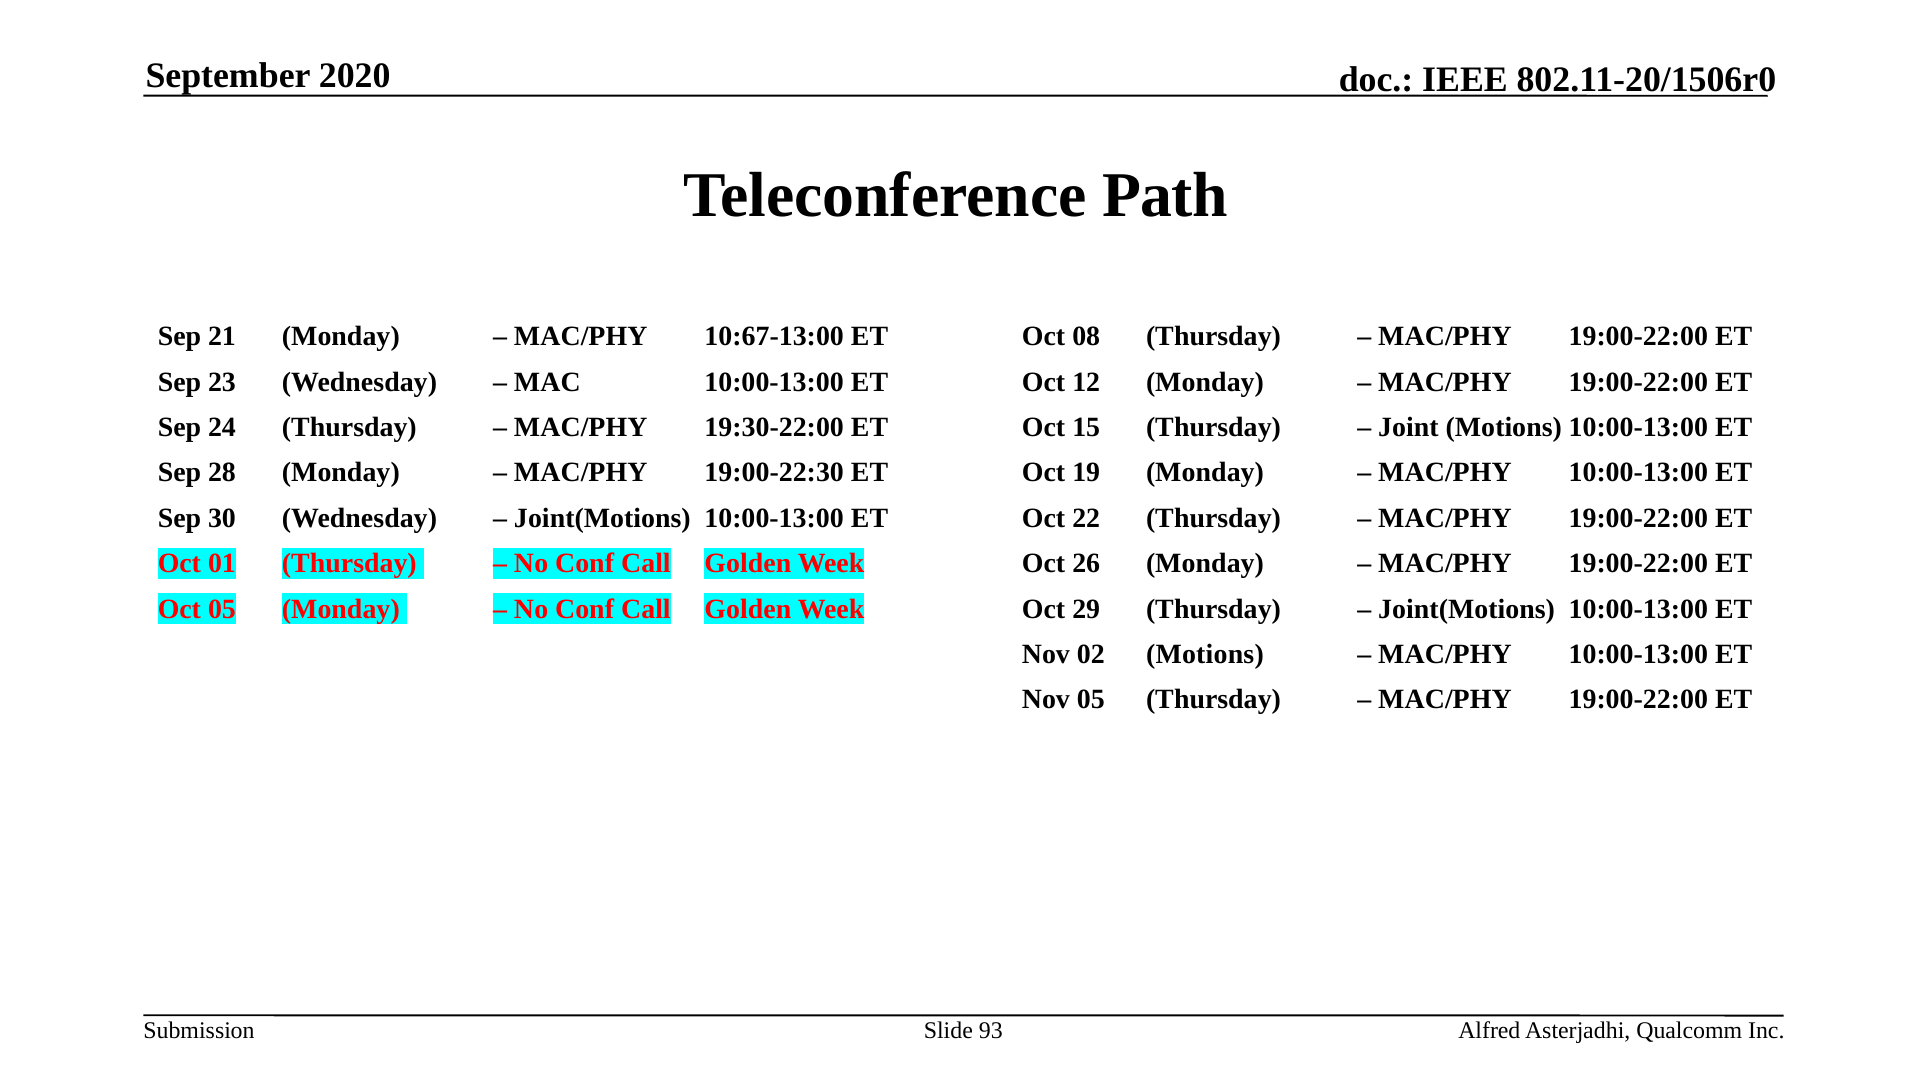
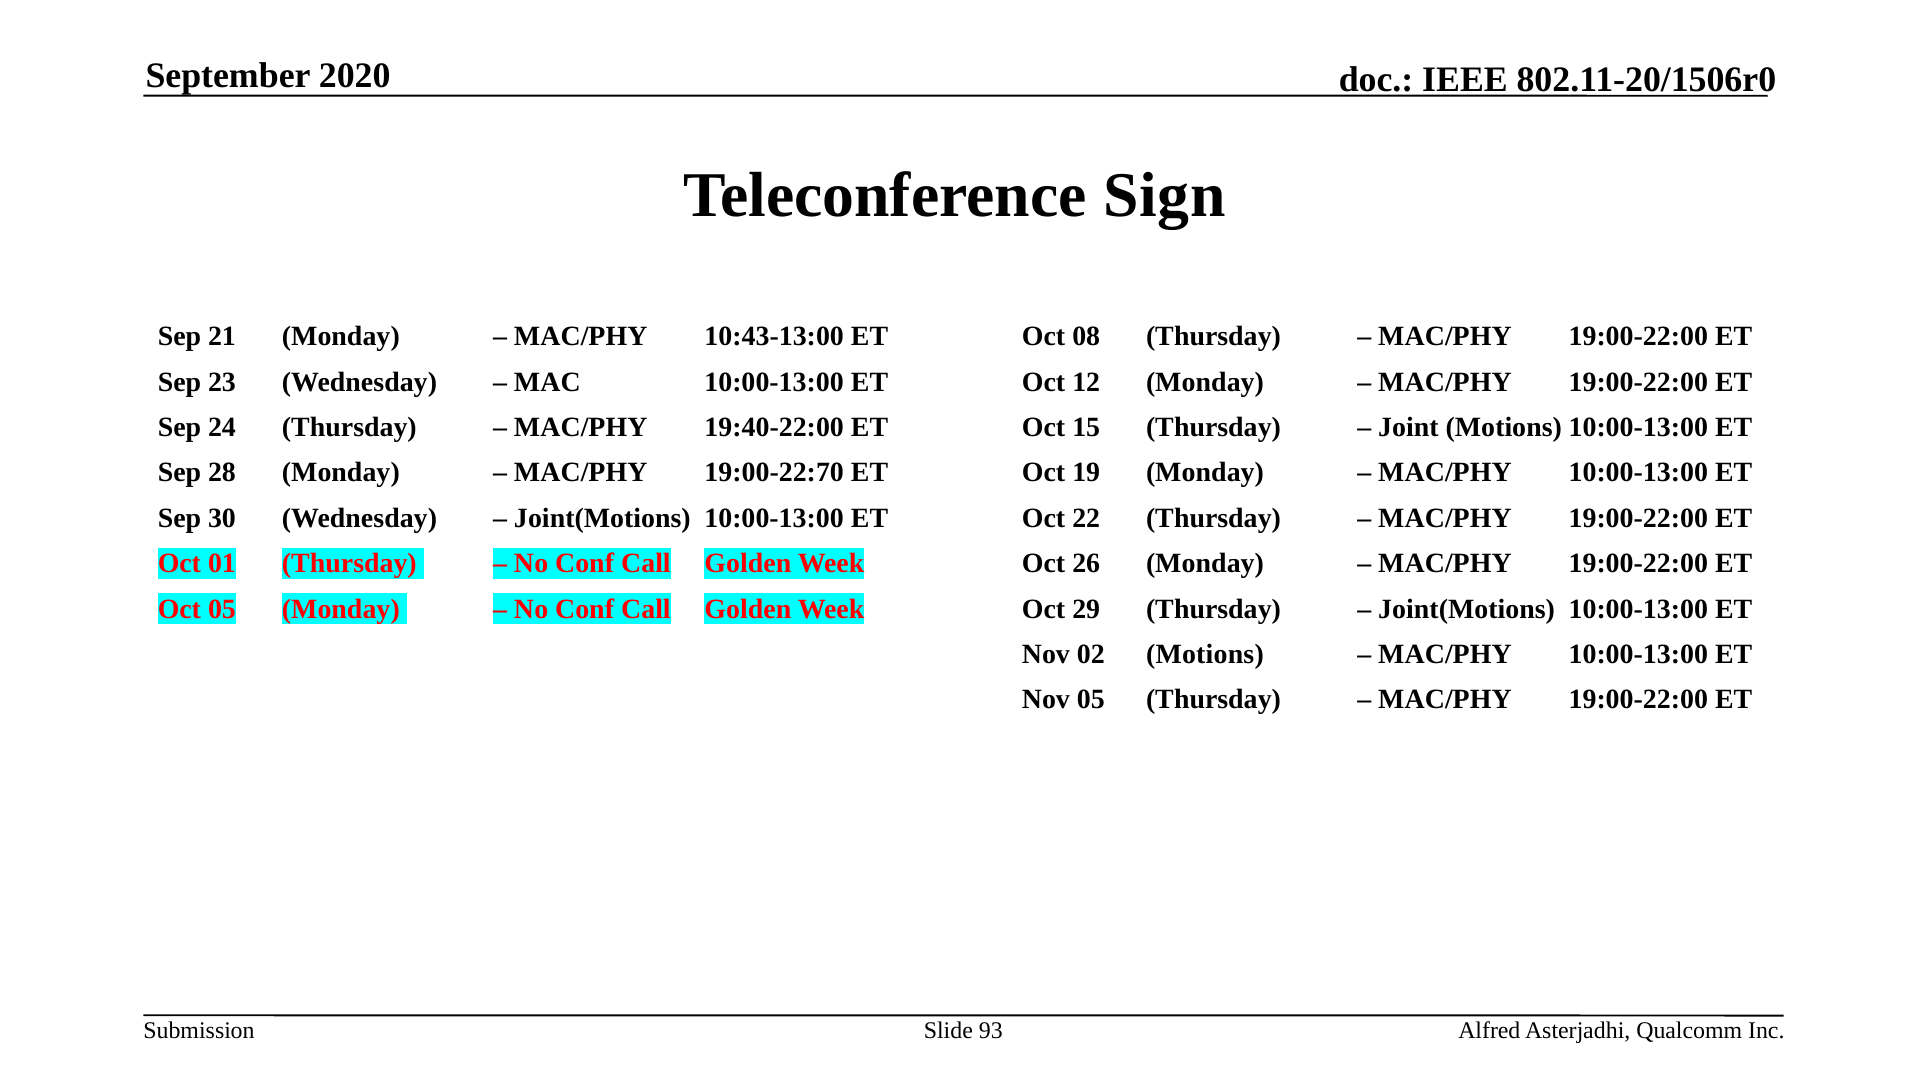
Path: Path -> Sign (1164, 195)
10:67-13:00: 10:67-13:00 -> 10:43-13:00 (774, 336)
19:30-22:00: 19:30-22:00 -> 19:40-22:00 (774, 427)
19:00-22:30: 19:00-22:30 -> 19:00-22:70 (774, 473)
